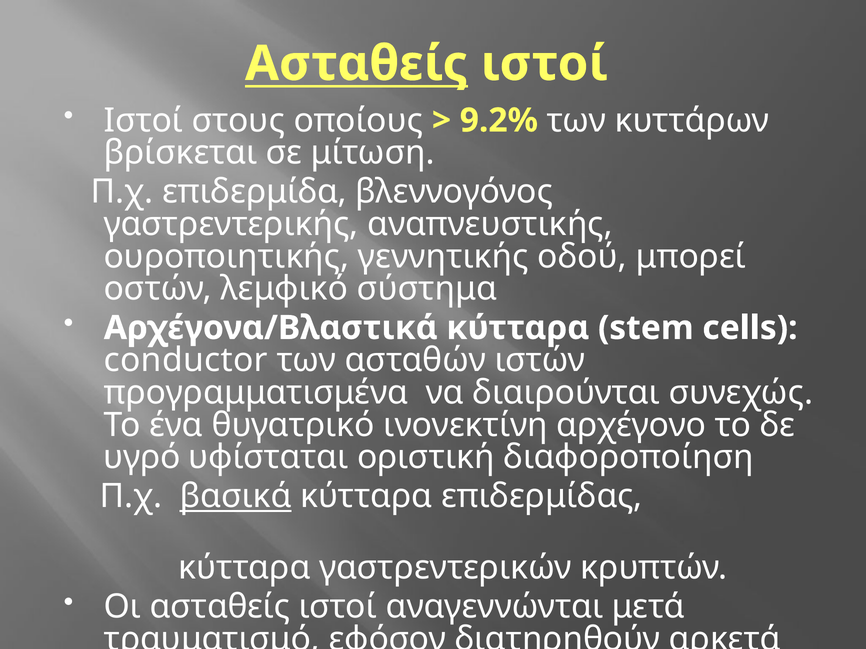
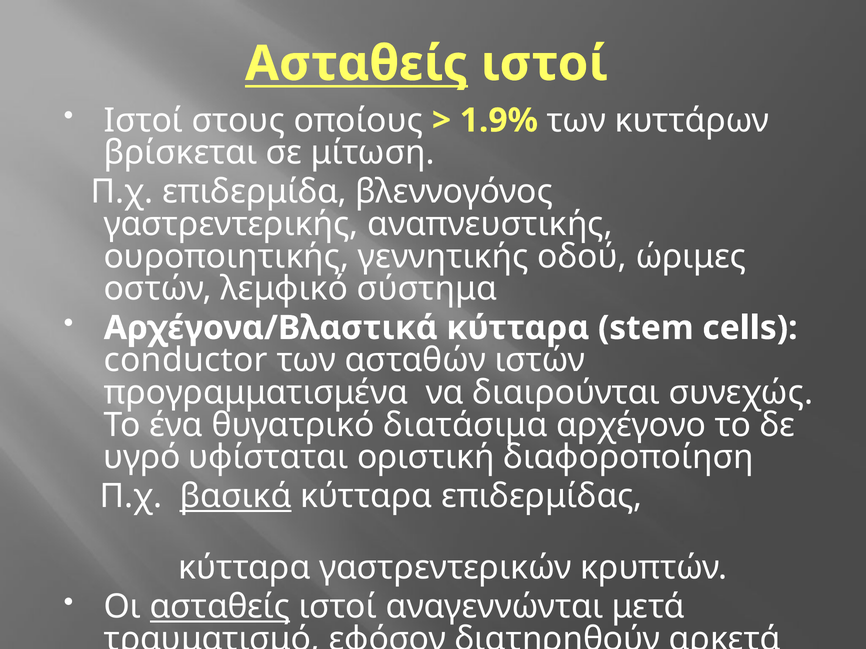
9.2%: 9.2% -> 1.9% (499, 121)
μπορεί: μπορεί -> ώριμες (691, 257)
ινονεκτίνη: ινονεκτίνη -> διατάσιμα (466, 425)
ασταθείς underline: none -> present (220, 607)
